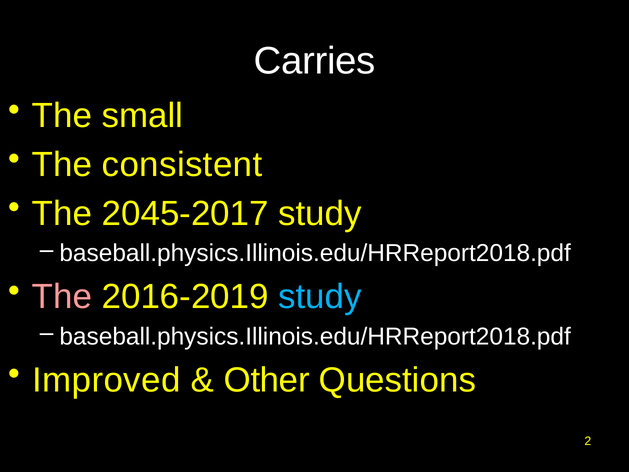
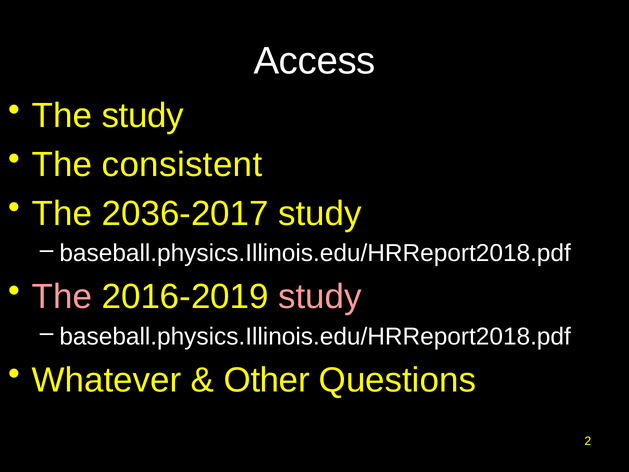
Carries: Carries -> Access (315, 61)
The small: small -> study (143, 116)
2045-2017: 2045-2017 -> 2036-2017 (185, 213)
study colour: light blue -> pink (320, 297)
Improved: Improved -> Whatever (107, 380)
